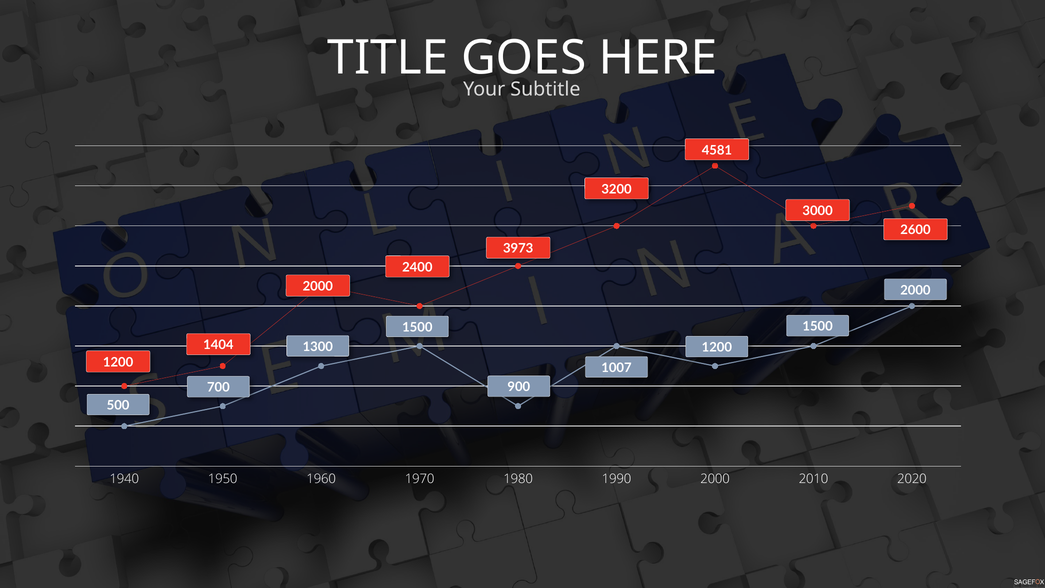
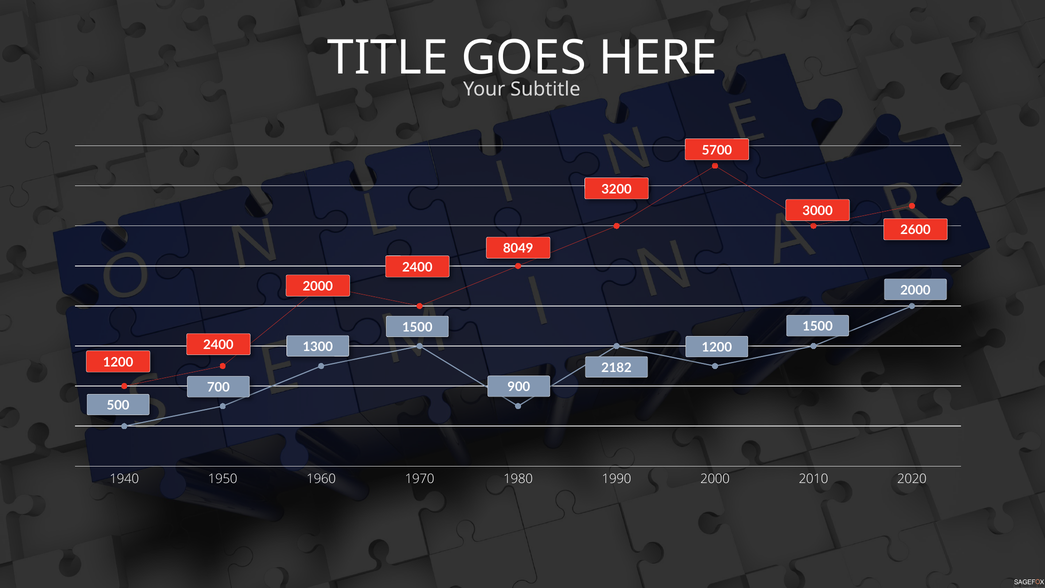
4581: 4581 -> 5700 (717, 150)
3973: 3973 -> 8049 (518, 248)
1404: 1404 -> 2400 (218, 345)
1007: 1007 -> 2182 (616, 368)
